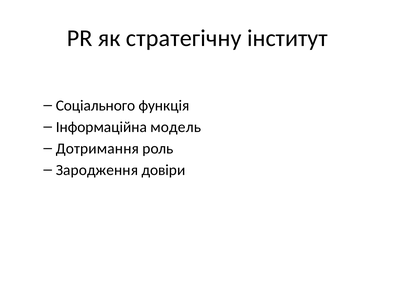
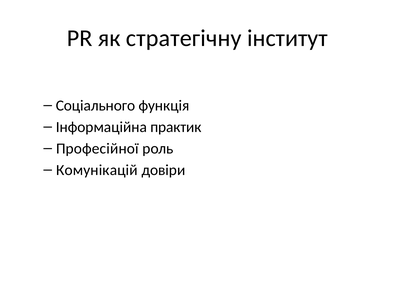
модель: модель -> практик (176, 127)
Дотримання: Дотримання -> Професійної (97, 149)
Зародження: Зародження -> Комунікацій (97, 170)
